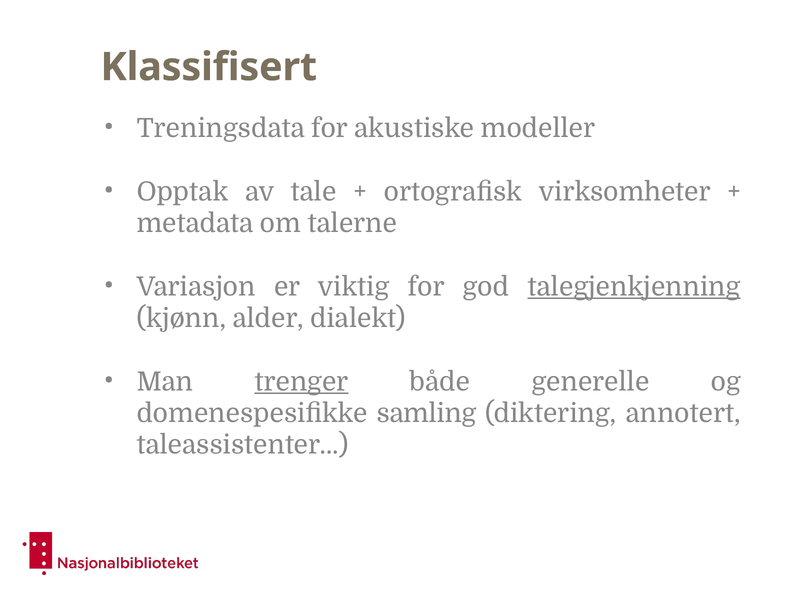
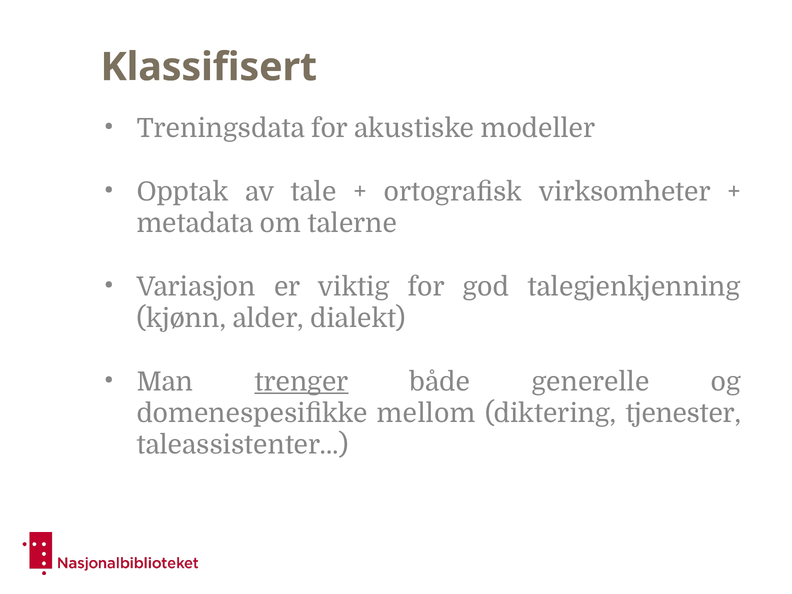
talegjenkjenning underline: present -> none (634, 287)
samling: samling -> mellom (426, 414)
annotert: annotert -> tjenester (683, 414)
